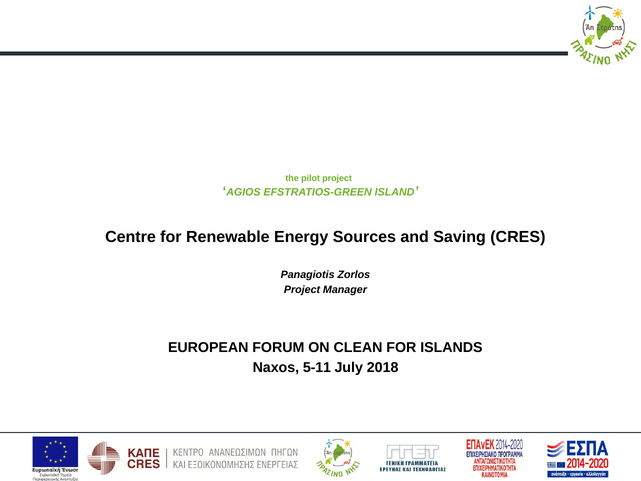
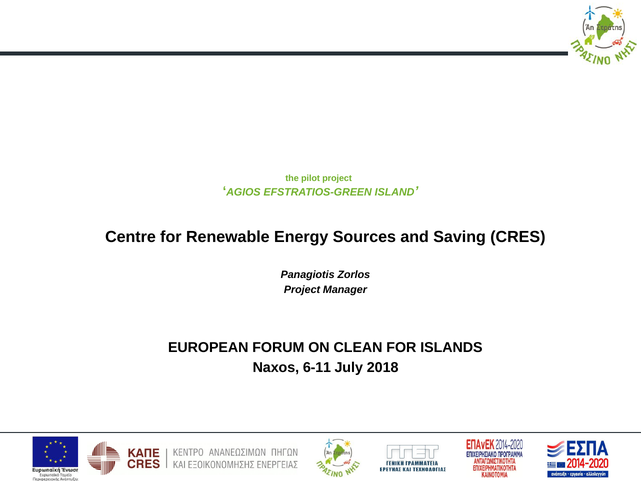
5-11: 5-11 -> 6-11 (317, 367)
